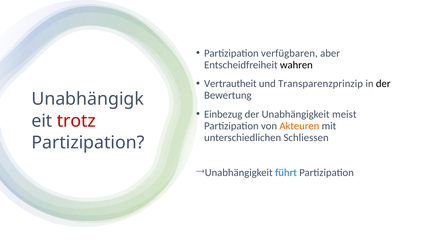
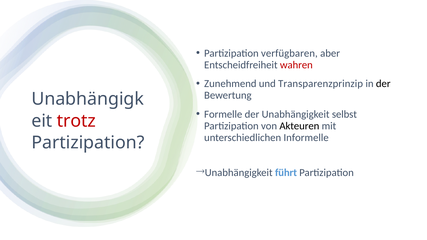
wahren colour: black -> red (296, 65)
Vertrautheit: Vertrautheit -> Zunehmend (230, 84)
Einbezug: Einbezug -> Formelle (223, 114)
meist: meist -> selbst (344, 114)
Akteuren colour: orange -> black (299, 126)
Schliessen: Schliessen -> Informelle (306, 138)
